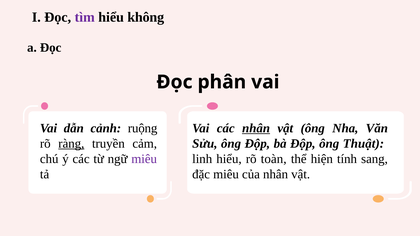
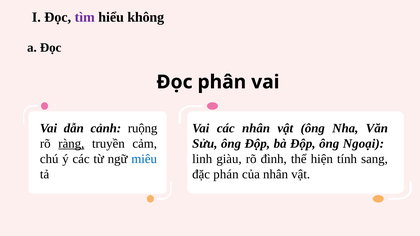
nhân underline: present -> none (256, 128)
Thuật: Thuật -> Ngoại (363, 144)
miêu colour: purple -> blue (144, 159)
linh hiểu: hiểu -> giàu (229, 159)
toàn: toàn -> đình (274, 159)
đặc miêu: miêu -> phán (226, 175)
